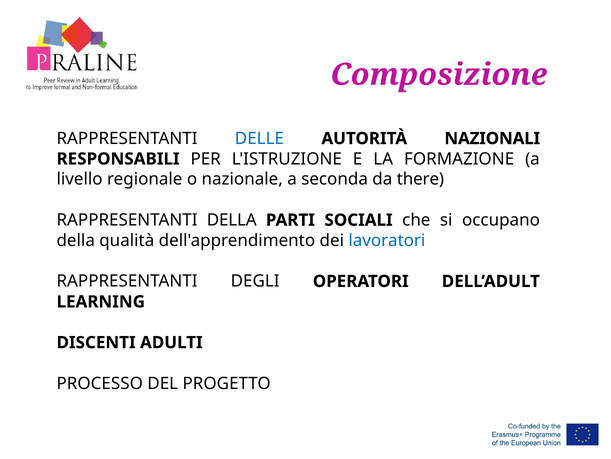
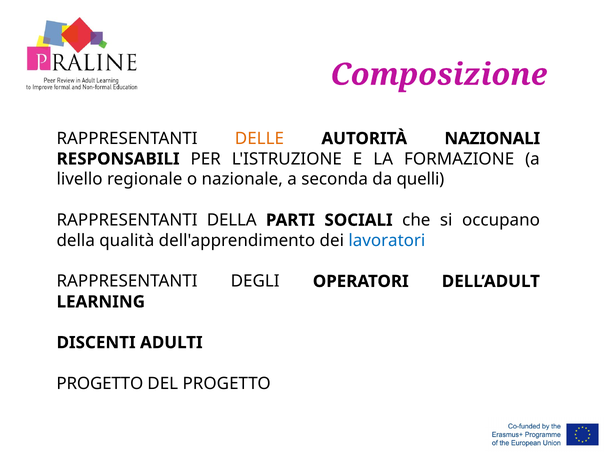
DELLE colour: blue -> orange (259, 138)
there: there -> quelli (420, 179)
PROCESSO: PROCESSO -> PROGETTO (100, 383)
